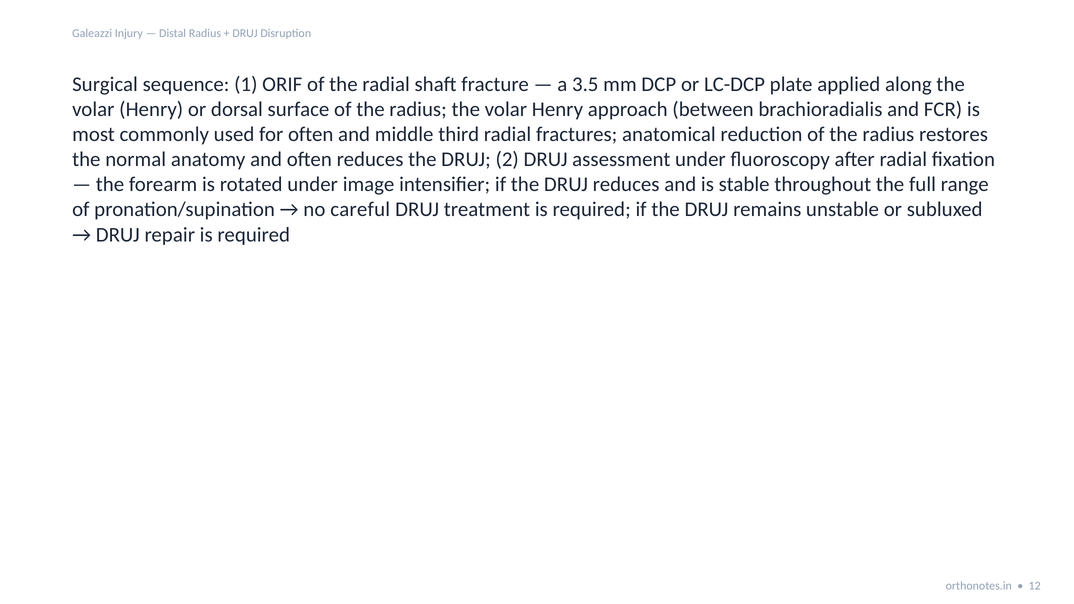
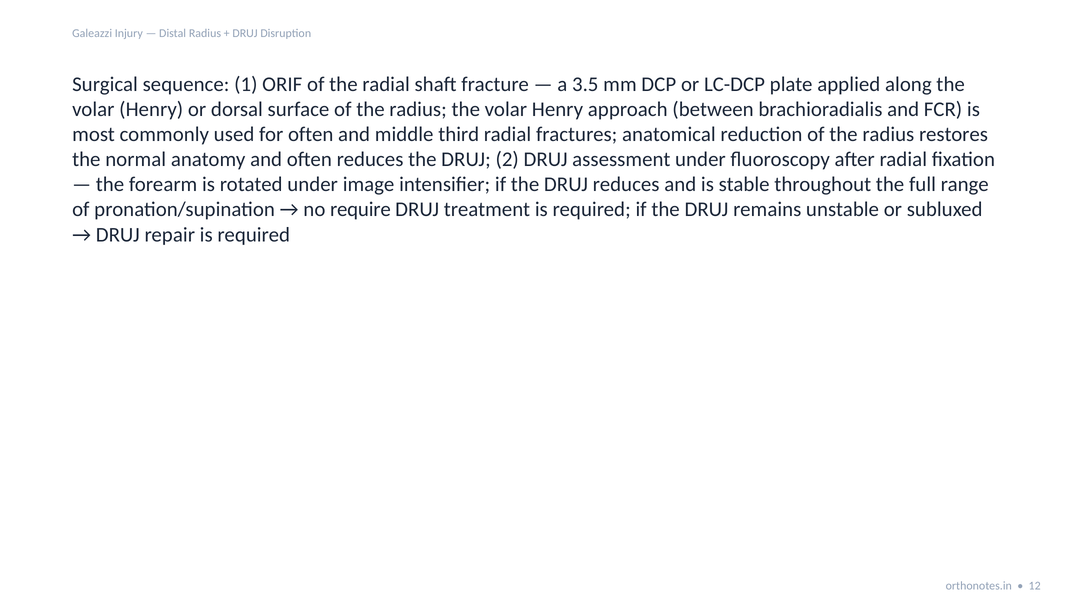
careful: careful -> require (360, 210)
